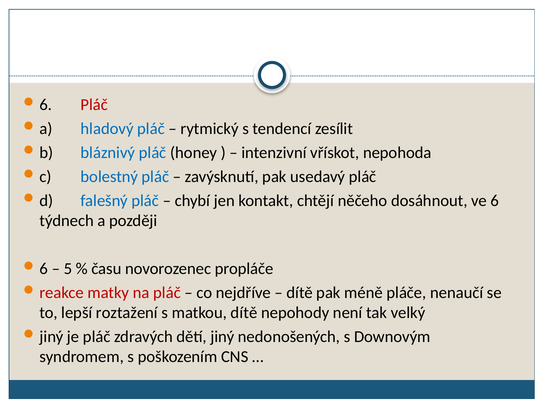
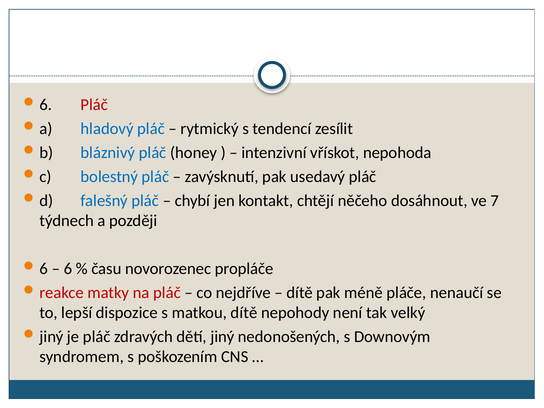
6: 6 -> 7 (495, 201)
5: 5 -> 6 (68, 269)
roztažení: roztažení -> dispozice (127, 313)
